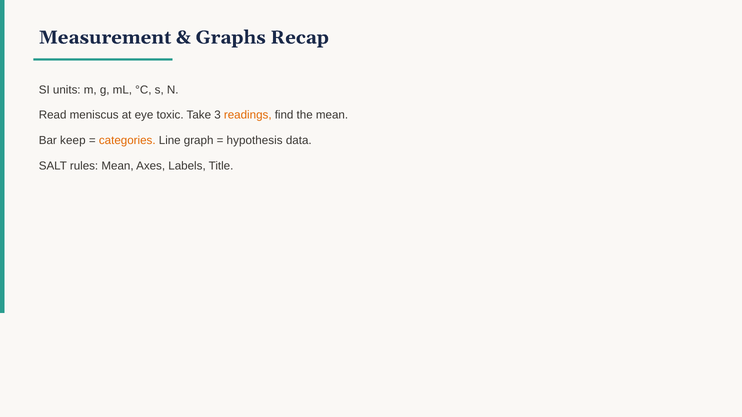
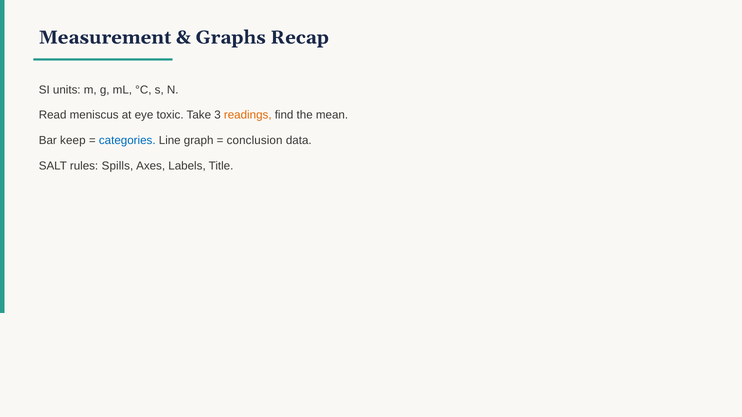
categories colour: orange -> blue (127, 141)
hypothesis: hypothesis -> conclusion (255, 141)
rules Mean: Mean -> Spills (117, 166)
